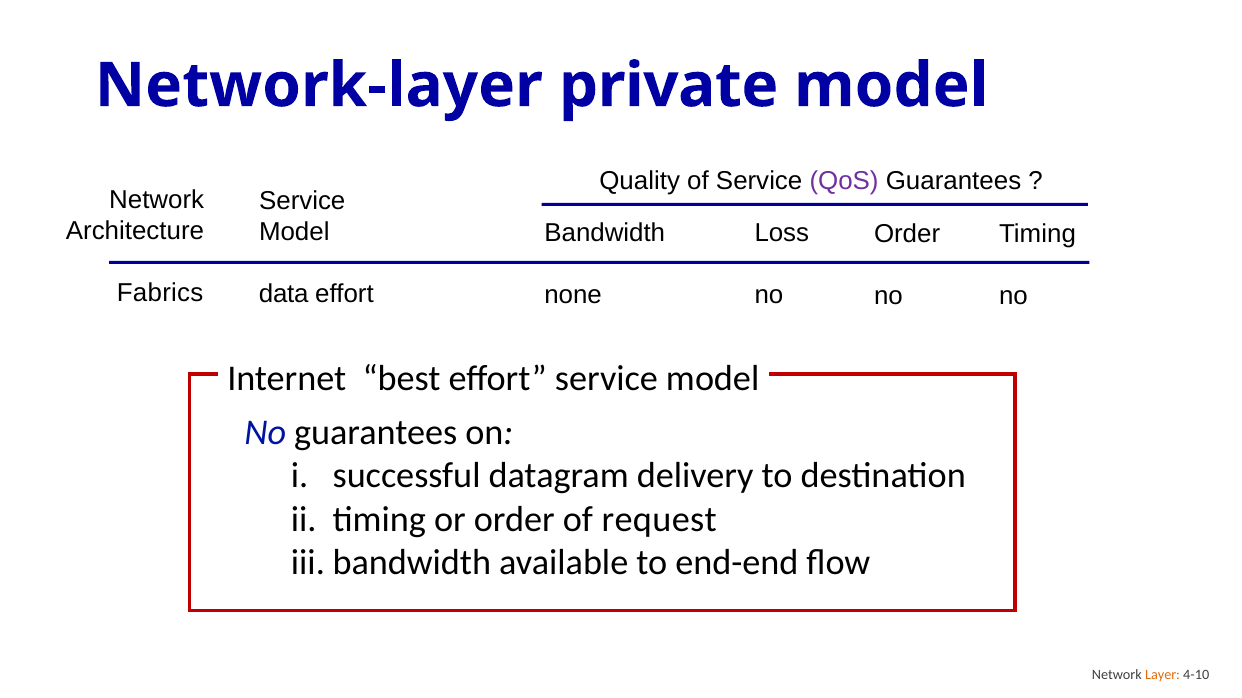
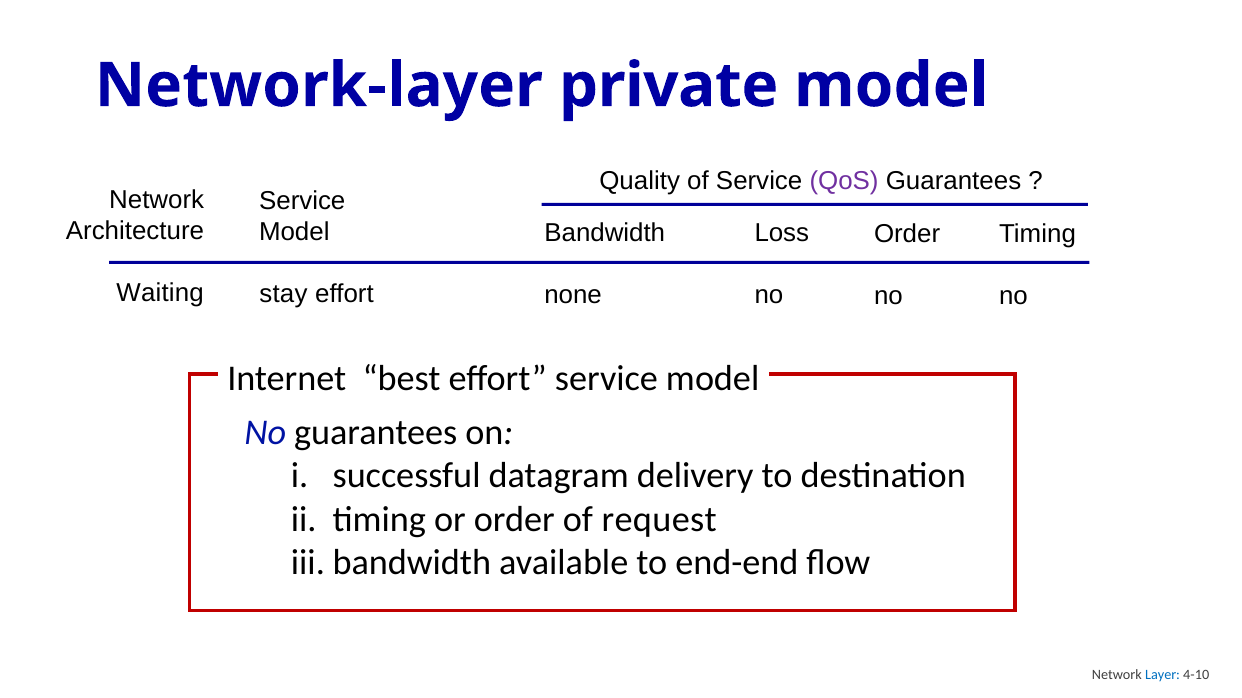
Fabrics: Fabrics -> Waiting (160, 293)
data: data -> stay (283, 294)
Layer colour: orange -> blue (1163, 676)
